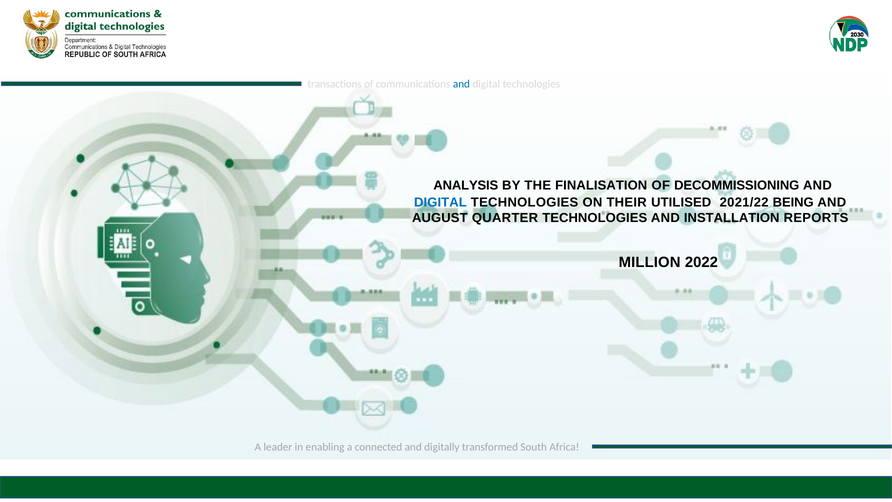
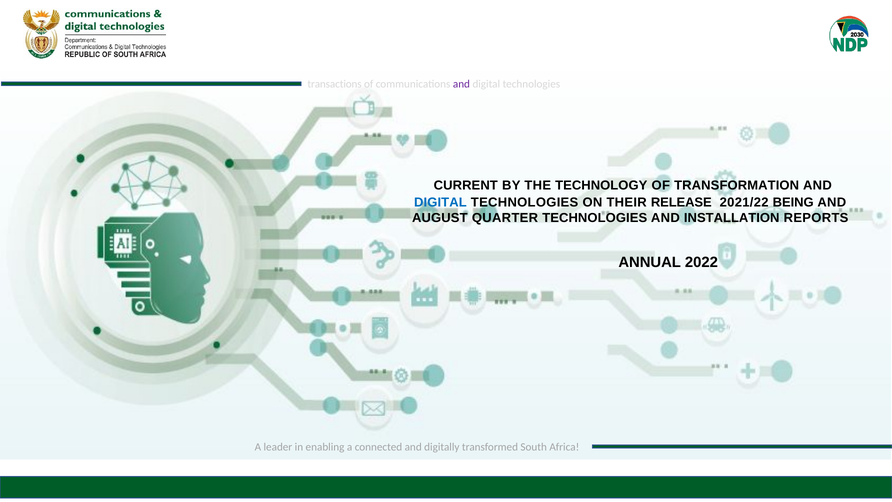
and colour: blue -> purple (461, 84)
ANALYSIS: ANALYSIS -> CURRENT (466, 185)
FINALISATION: FINALISATION -> TECHNOLOGY (601, 185)
DECOMMISSIONING: DECOMMISSIONING -> TRANSFORMATION (737, 185)
UTILISED: UTILISED -> RELEASE (681, 202)
MILLION: MILLION -> ANNUAL (650, 262)
